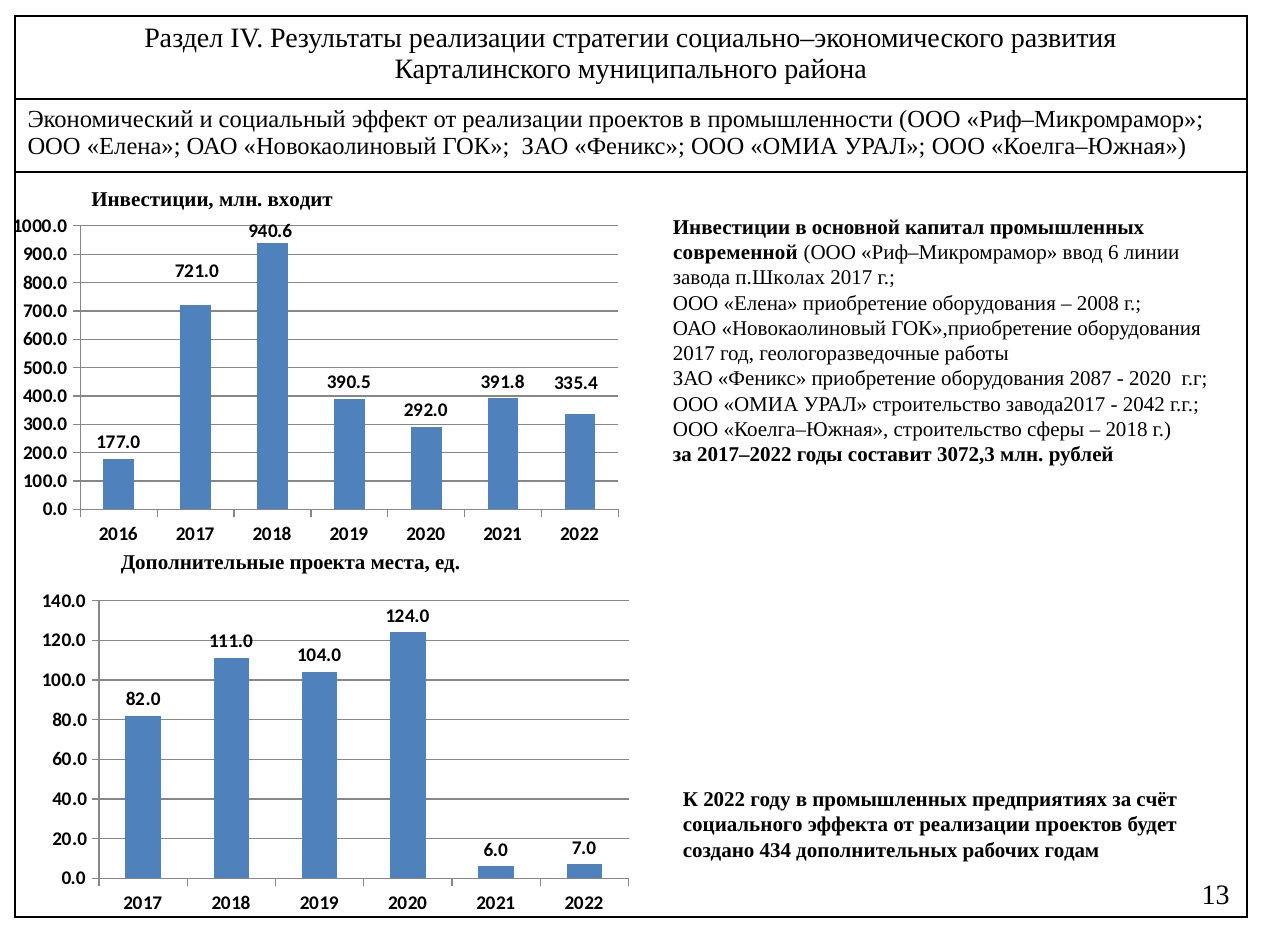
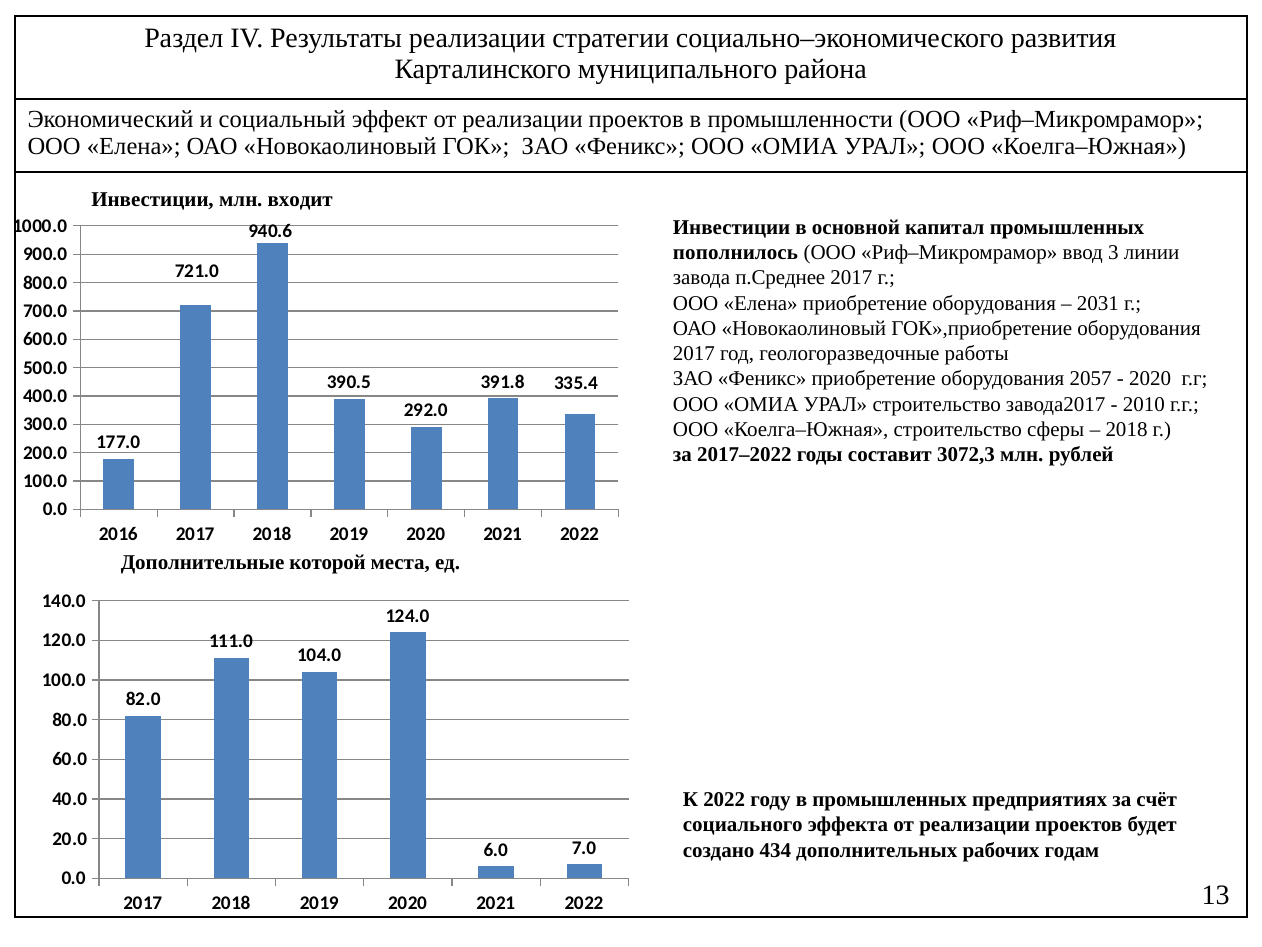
современной: современной -> пополнилось (735, 253)
6: 6 -> 3 (1113, 253)
п.Школах: п.Школах -> п.Среднее (780, 278)
2008: 2008 -> 2031 (1098, 303)
2087: 2087 -> 2057 (1091, 379)
2042: 2042 -> 2010 (1144, 404)
проекта: проекта -> которой (328, 563)
